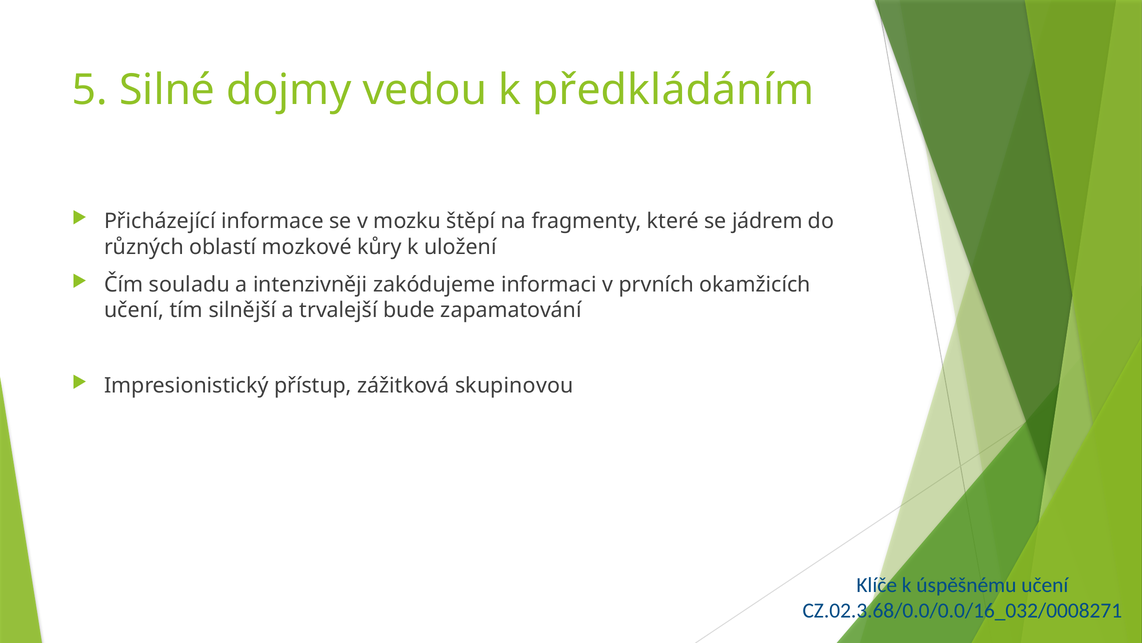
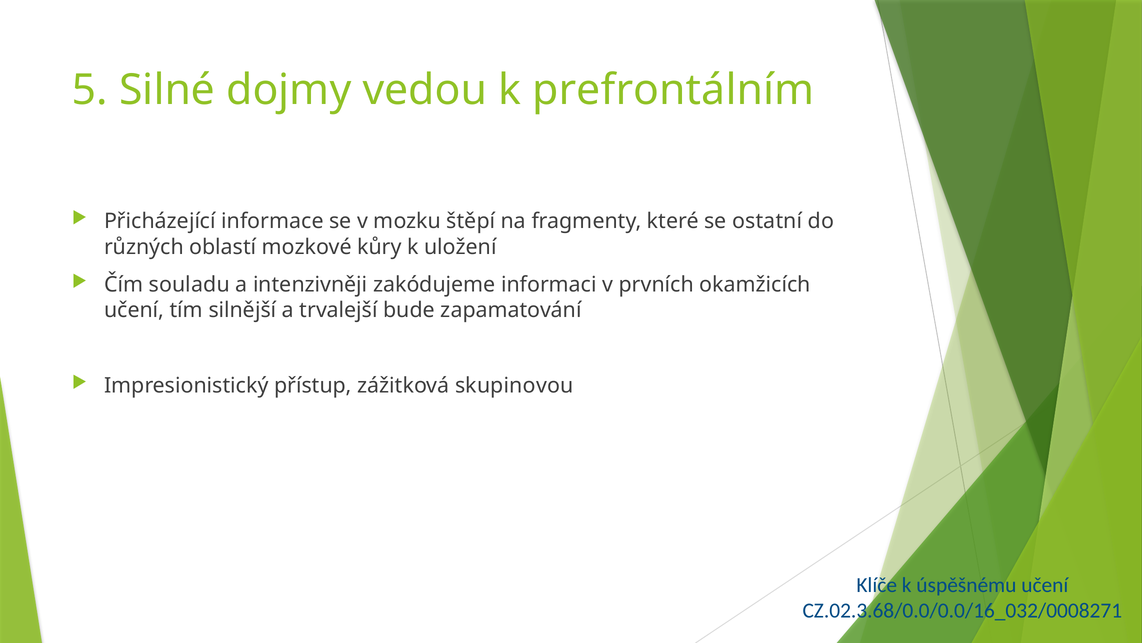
předkládáním: předkládáním -> prefrontálním (673, 90)
jádrem: jádrem -> ostatní (767, 221)
